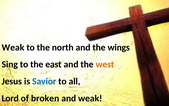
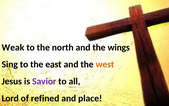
Savior colour: blue -> purple (44, 81)
broken: broken -> refined (45, 98)
and weak: weak -> place (90, 98)
